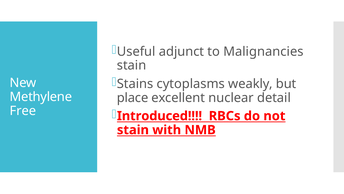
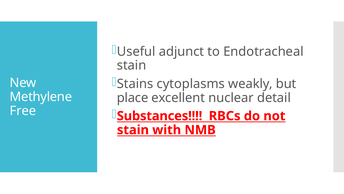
Malignancies: Malignancies -> Endotracheal (263, 51)
Introduced: Introduced -> Substances (160, 116)
